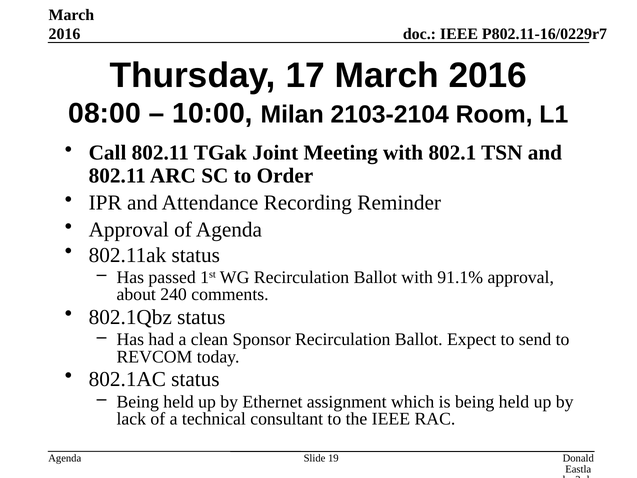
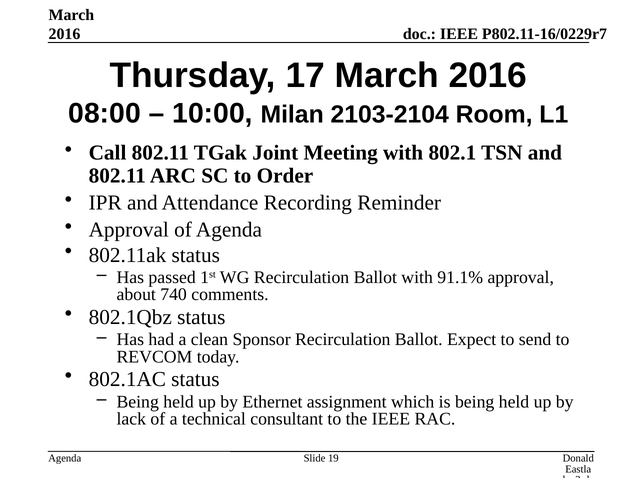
240: 240 -> 740 (174, 294)
